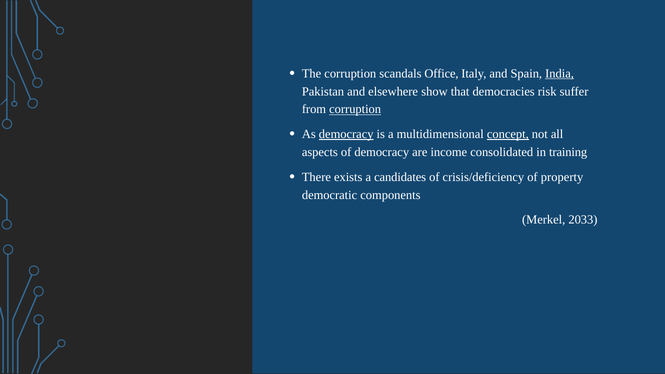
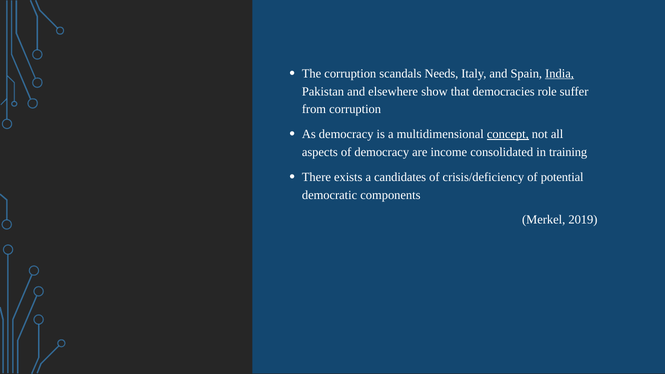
Office: Office -> Needs (441, 73)
risk: risk -> role (547, 91)
corruption underline: present -> none (355, 109)
democracy underline: present -> none (346, 134)
property: property -> potential (562, 177)
2033: 2033 -> 2019 (583, 220)
